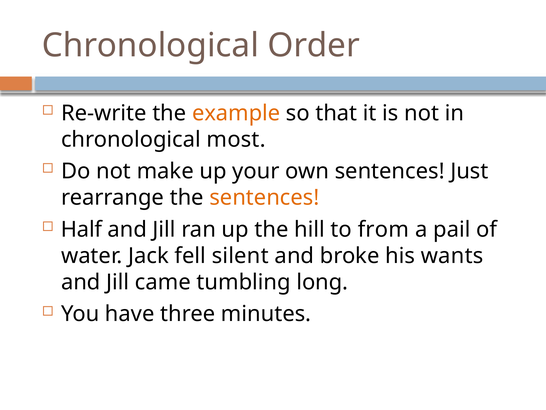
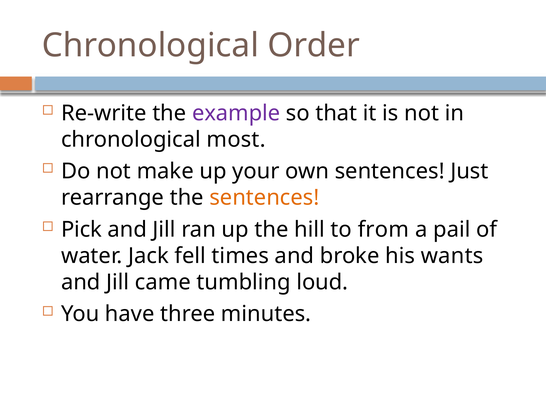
example colour: orange -> purple (236, 113)
Half: Half -> Pick (81, 229)
silent: silent -> times (240, 256)
long: long -> loud (322, 282)
